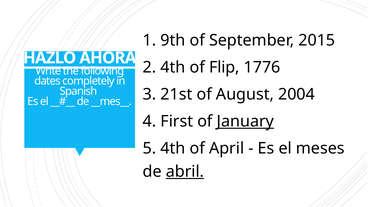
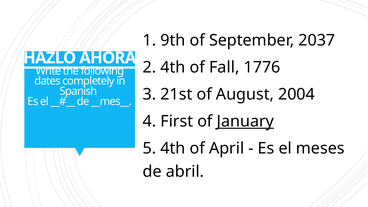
2015: 2015 -> 2037 (317, 40)
Flip: Flip -> Fall (224, 67)
abril underline: present -> none (185, 171)
